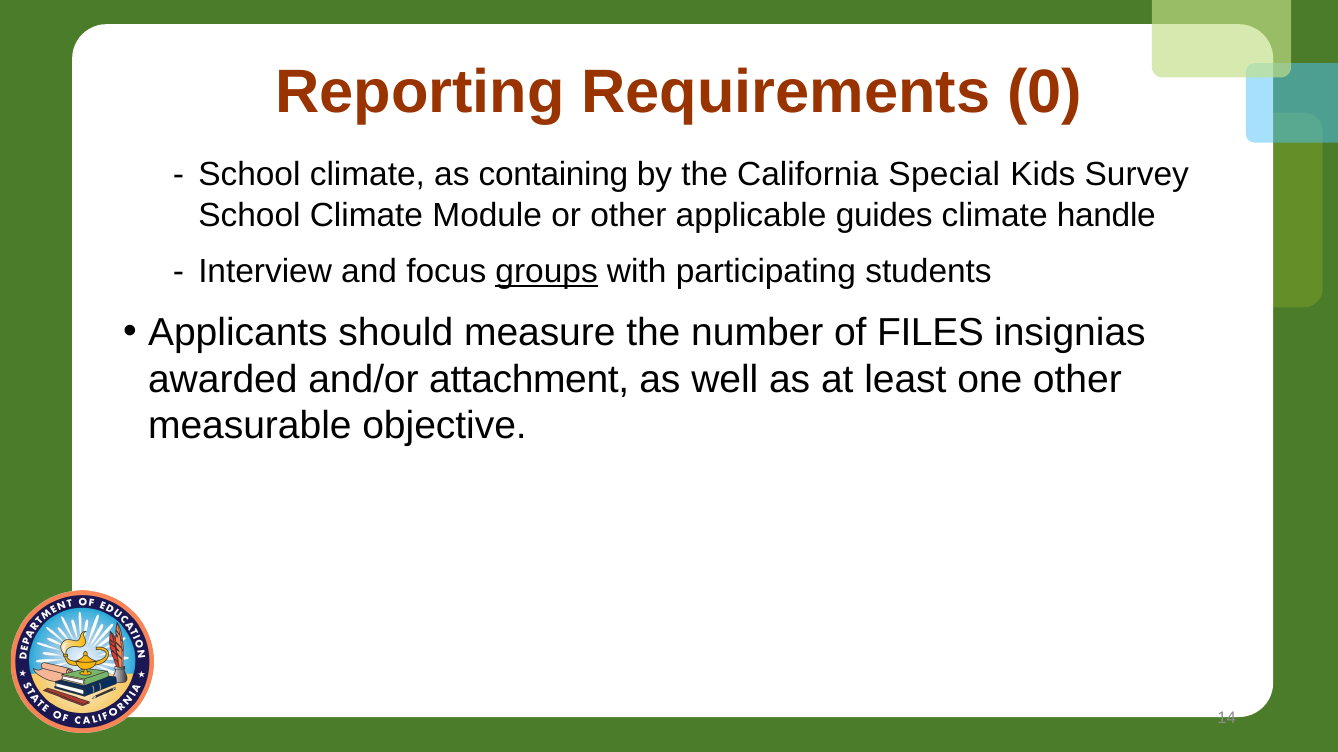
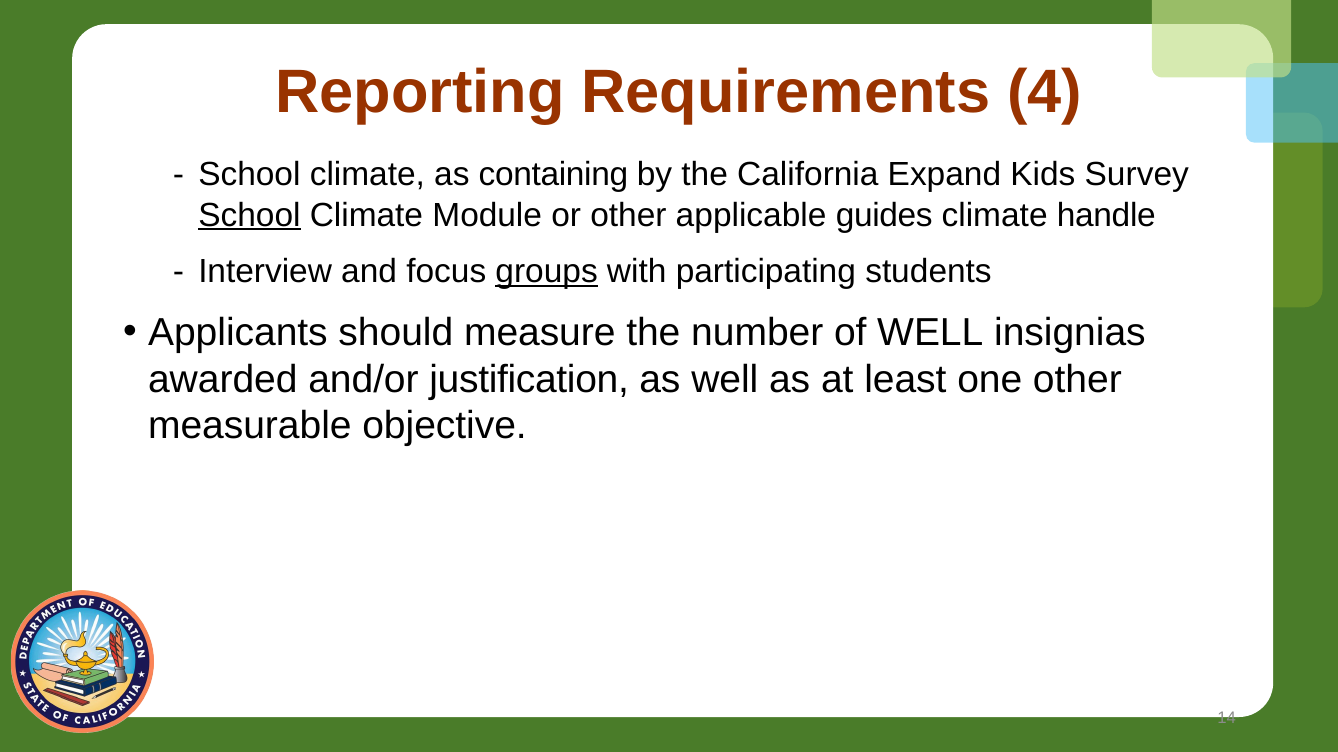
0: 0 -> 4 (1045, 92)
Special: Special -> Expand (944, 175)
School underline: none -> present (249, 215)
of FILES: FILES -> WELL (930, 333)
attachment: attachment -> justification (529, 379)
